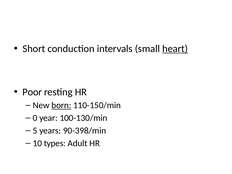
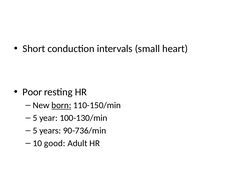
heart underline: present -> none (175, 49)
0: 0 -> 5 (35, 118)
90-398/min: 90-398/min -> 90-736/min (85, 131)
types: types -> good (55, 143)
